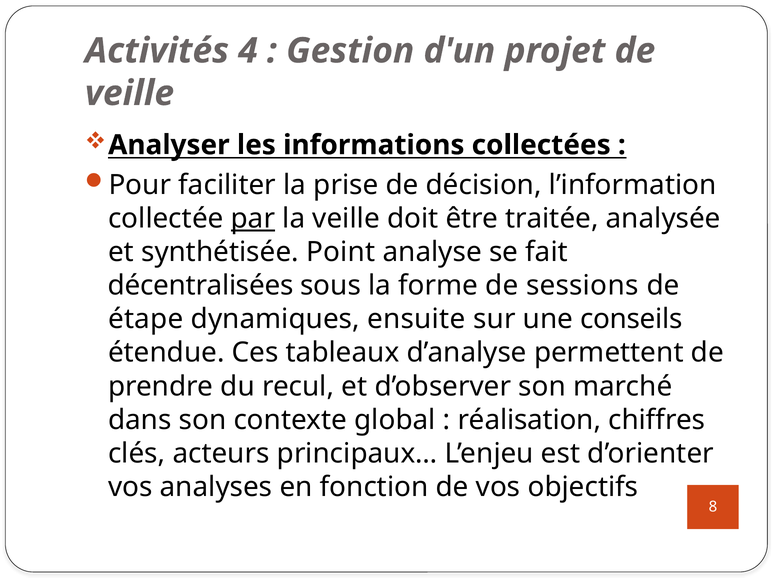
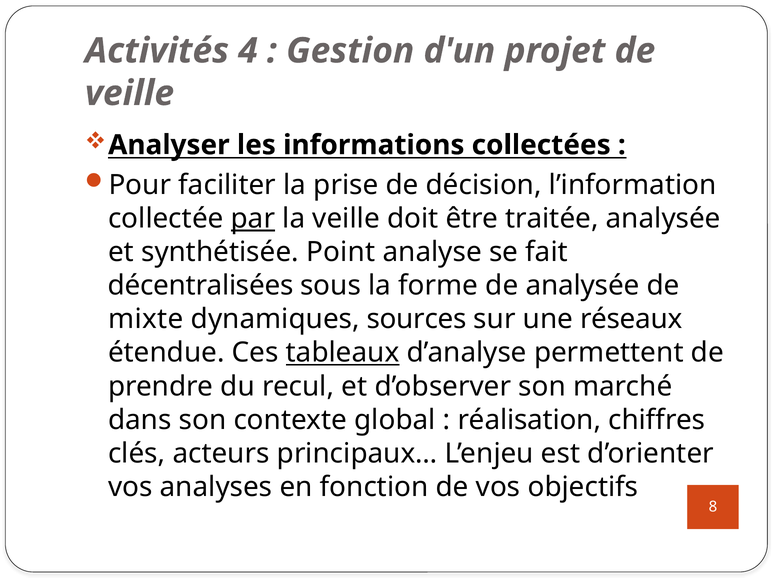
de sessions: sessions -> analysée (583, 285)
étape: étape -> mixte (146, 319)
ensuite: ensuite -> sources (417, 319)
conseils: conseils -> réseaux (631, 319)
tableaux underline: none -> present (343, 353)
